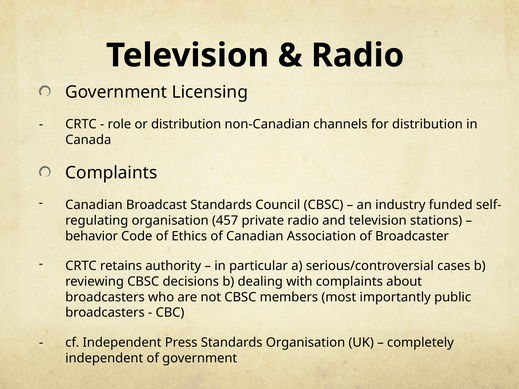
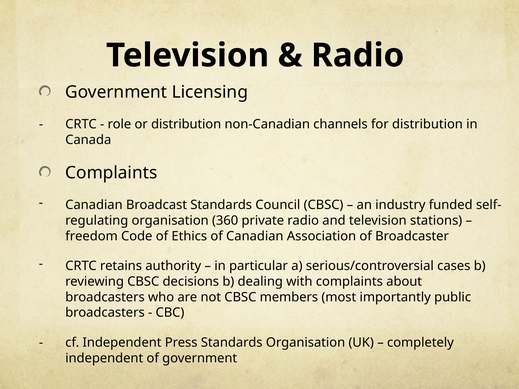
457: 457 -> 360 (225, 221)
behavior: behavior -> freedom (92, 236)
